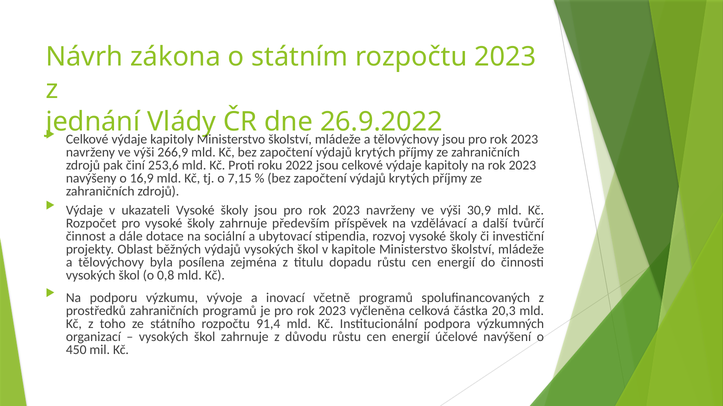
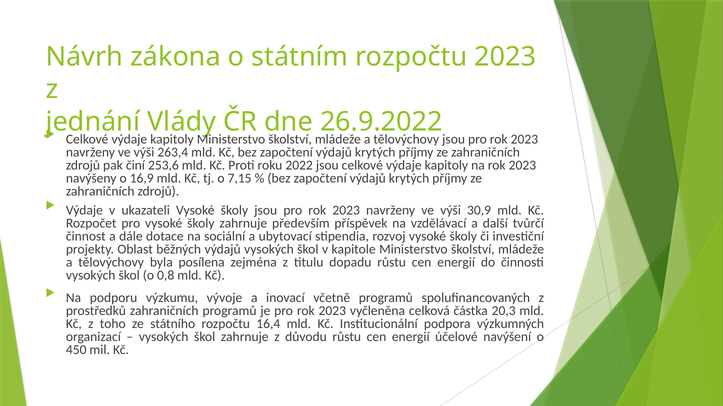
266,9: 266,9 -> 263,4 (173, 152)
91,4: 91,4 -> 16,4 (268, 324)
